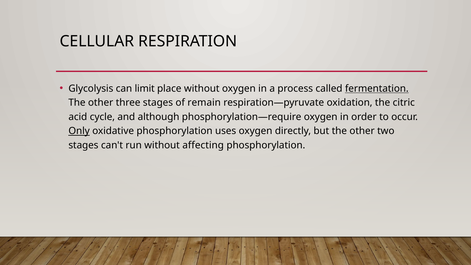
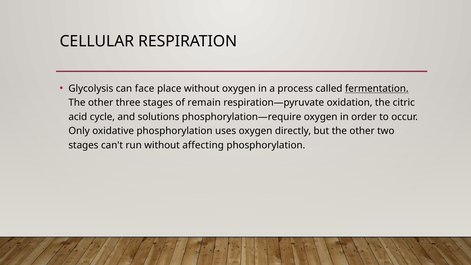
limit: limit -> face (145, 89)
although: although -> solutions (159, 117)
Only underline: present -> none (79, 131)
